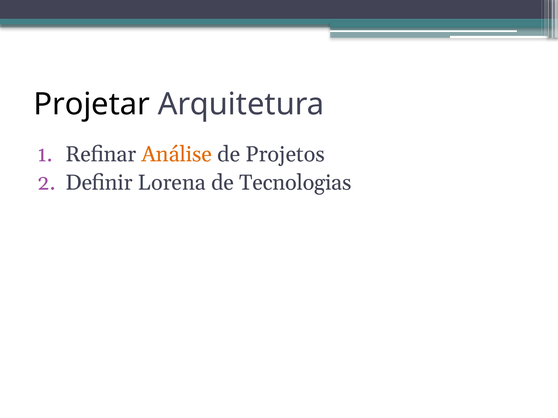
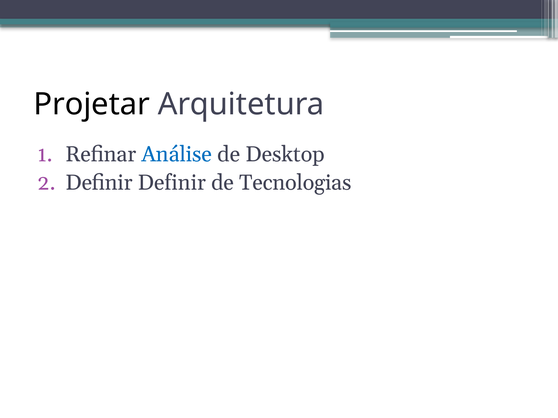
Análise colour: orange -> blue (177, 155)
Projetos: Projetos -> Desktop (285, 155)
Definir Lorena: Lorena -> Definir (172, 183)
